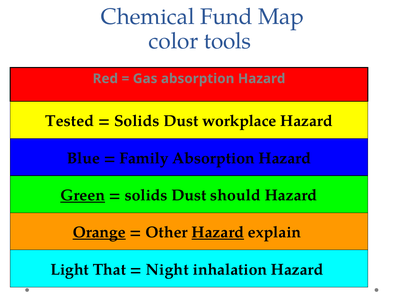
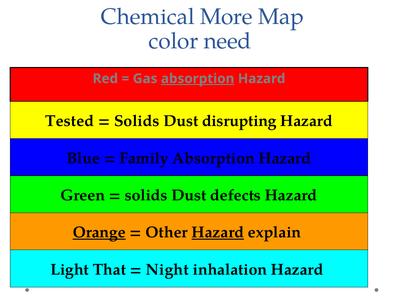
Fund: Fund -> More (226, 17)
tools: tools -> need (228, 41)
absorption underline: none -> present (198, 79)
workplace: workplace -> disrupting (239, 121)
Green underline: present -> none (83, 195)
should: should -> defects (236, 195)
